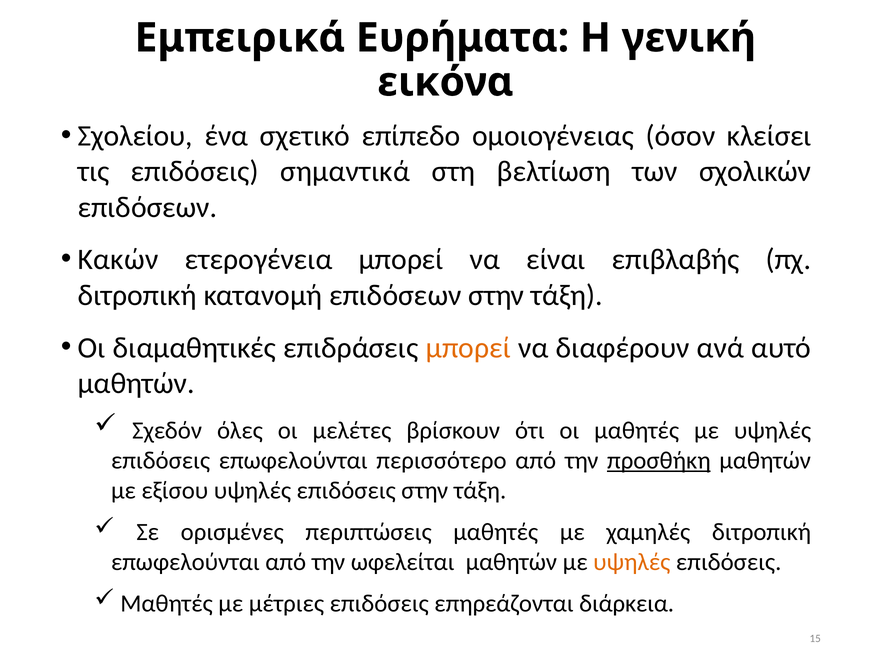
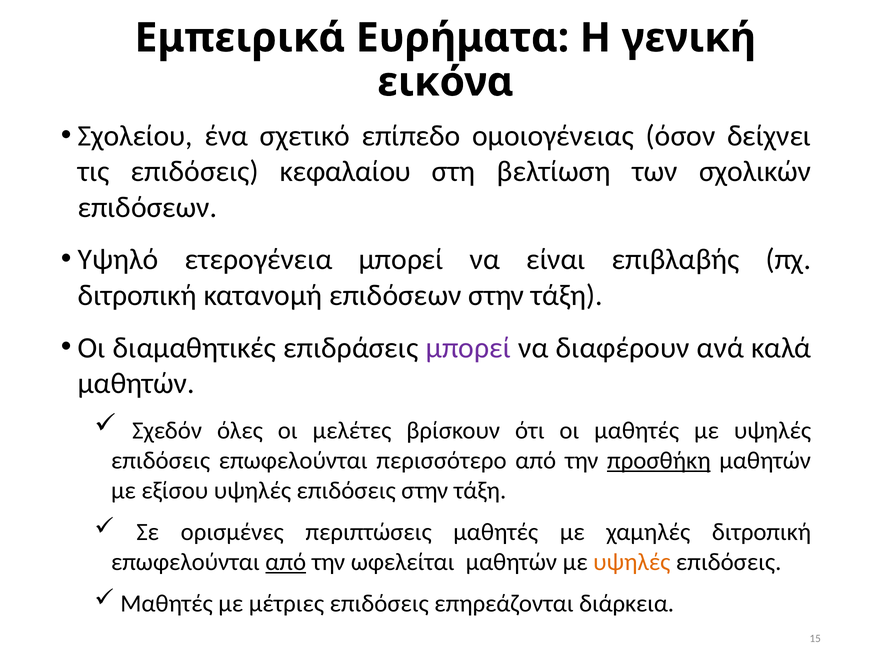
κλείσει: κλείσει -> δείχνει (769, 136)
σημαντικά: σημαντικά -> κεφαλαίου (345, 171)
Κακών: Κακών -> Υψηλό (118, 259)
μπορεί colour: orange -> purple (468, 347)
αυτό: αυτό -> καλά (781, 347)
από underline: none -> present (286, 561)
